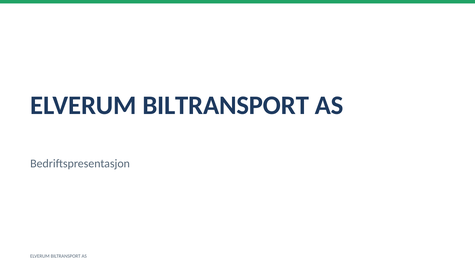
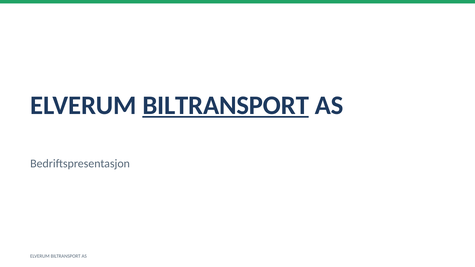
BILTRANSPORT underline: none -> present (226, 105)
